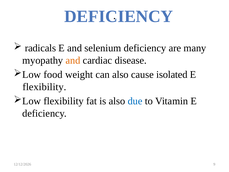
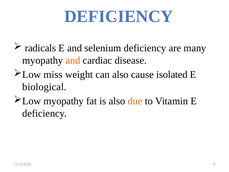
food: food -> miss (53, 75)
flexibility: flexibility -> biological (44, 87)
Low flexibility: flexibility -> myopathy (64, 101)
due colour: blue -> orange (135, 101)
